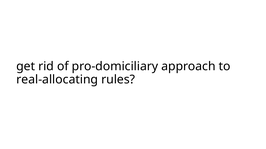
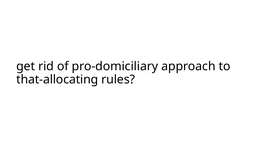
real-allocating: real-allocating -> that-allocating (57, 80)
